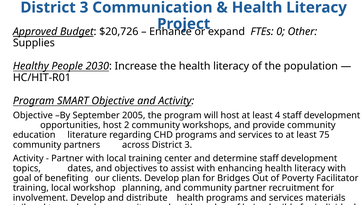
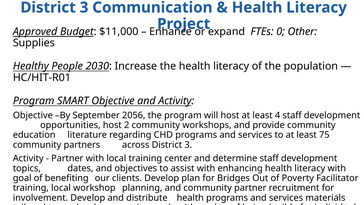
$20,726: $20,726 -> $11,000 (119, 31)
2005: 2005 -> 2056 (134, 115)
